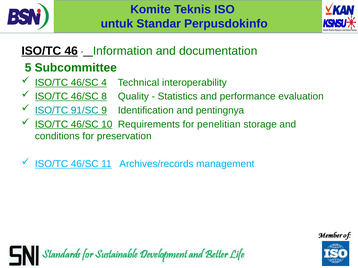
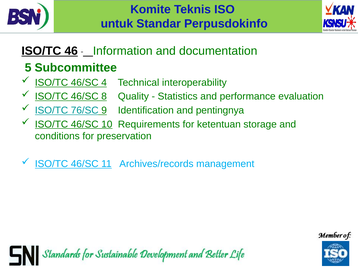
91/SC: 91/SC -> 76/SC (85, 111)
penelitian: penelitian -> ketentuan (219, 124)
